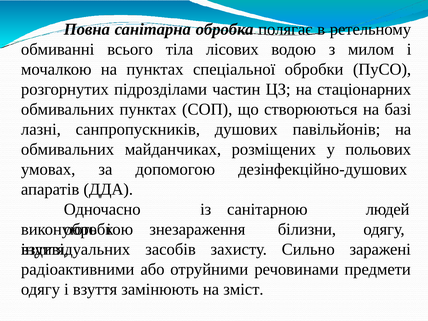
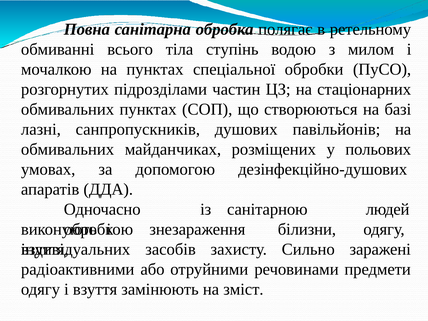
лісових: лісових -> ступінь (232, 49)
